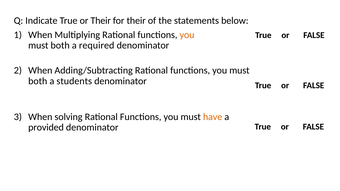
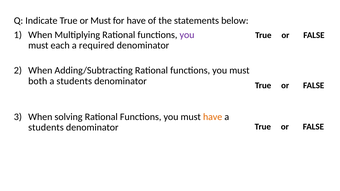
or Their: Their -> Must (101, 21)
for their: their -> have (136, 21)
you colour: orange -> purple (187, 35)
both: both -> each (60, 46)
provided: provided -> students (46, 128)
